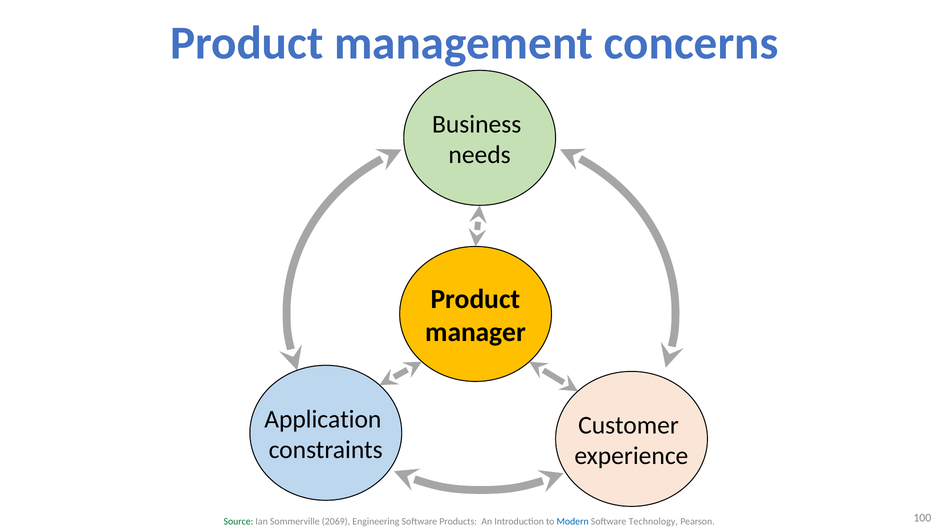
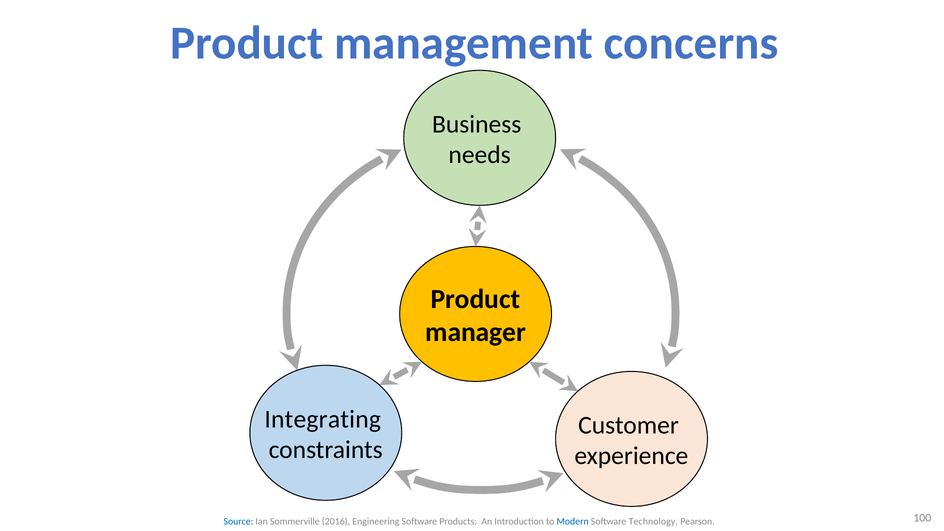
Application: Application -> Integrating (323, 419)
Source colour: green -> blue (238, 522)
2069: 2069 -> 2016 (336, 522)
